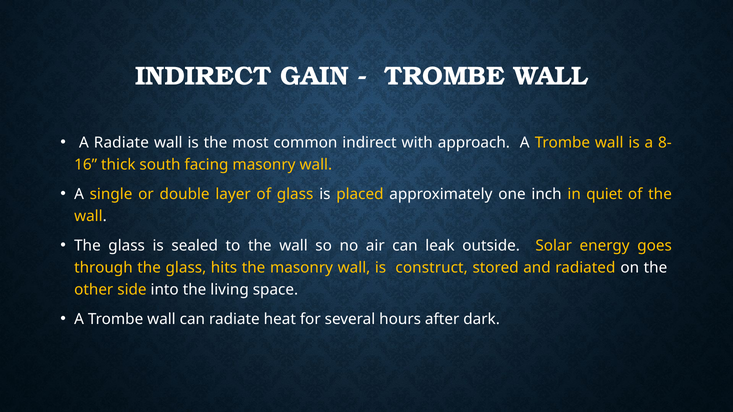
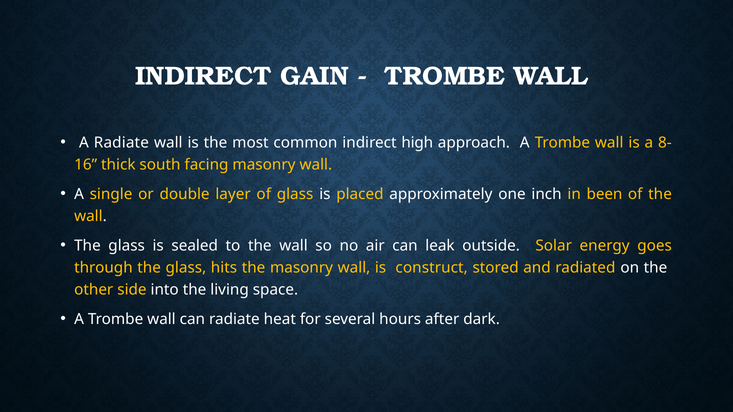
with: with -> high (417, 143)
quiet: quiet -> been (604, 194)
